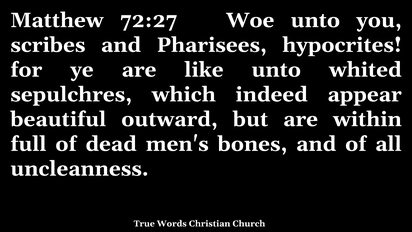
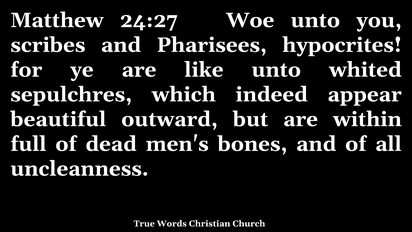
72:27: 72:27 -> 24:27 (149, 20)
